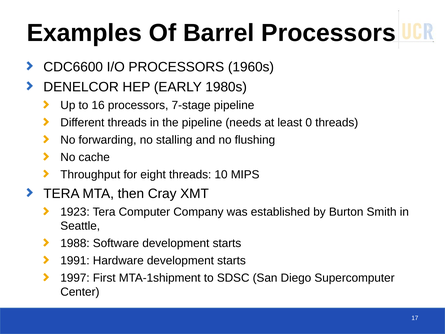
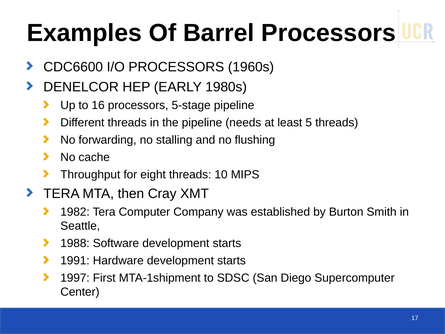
7-stage: 7-stage -> 5-stage (191, 105)
0: 0 -> 5 (309, 123)
1923: 1923 -> 1982 (75, 212)
